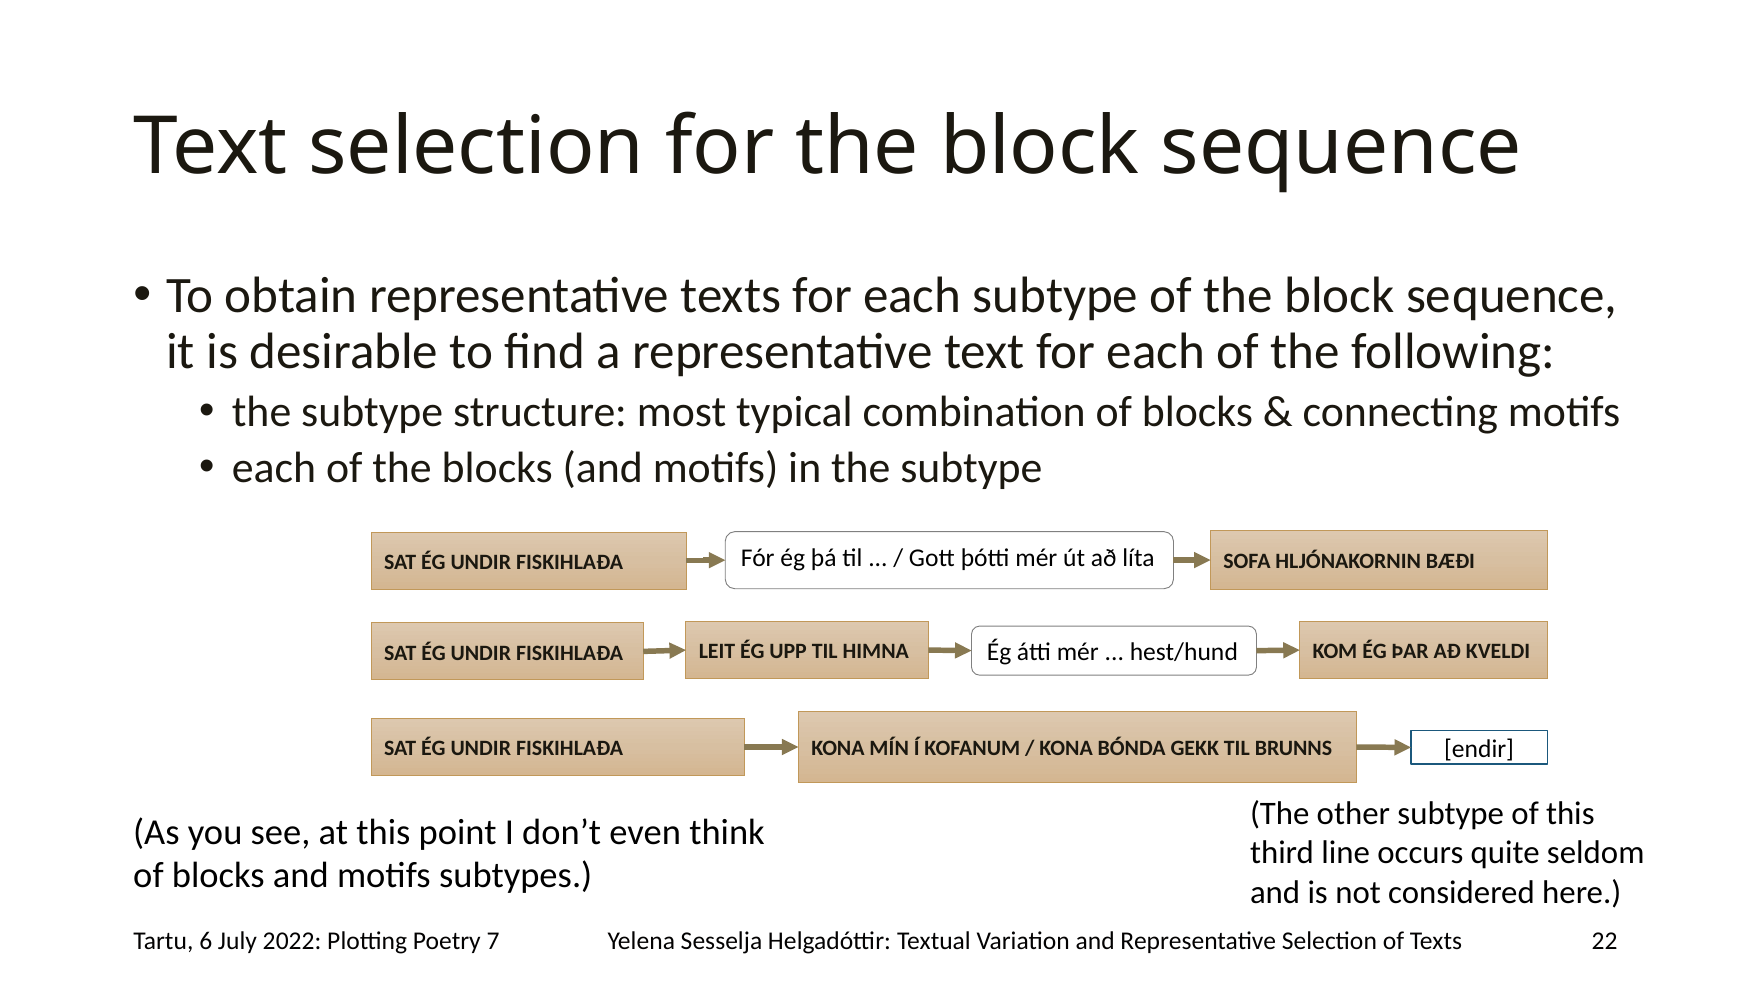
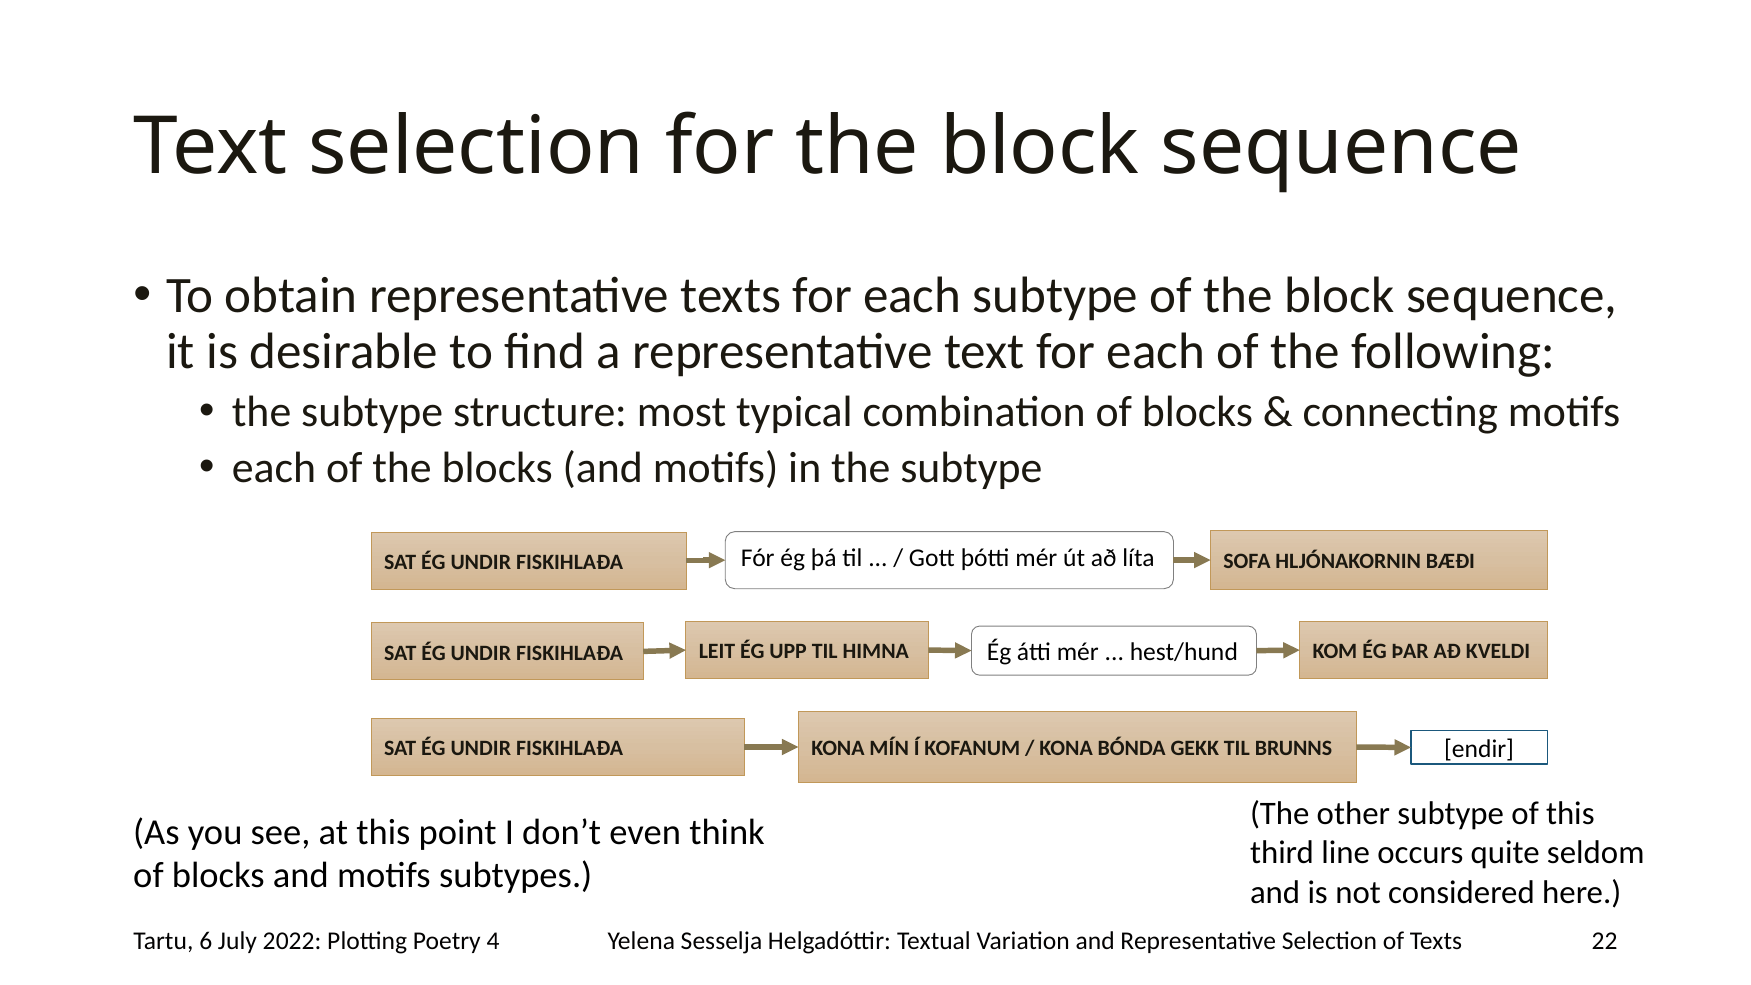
7: 7 -> 4 (493, 941)
